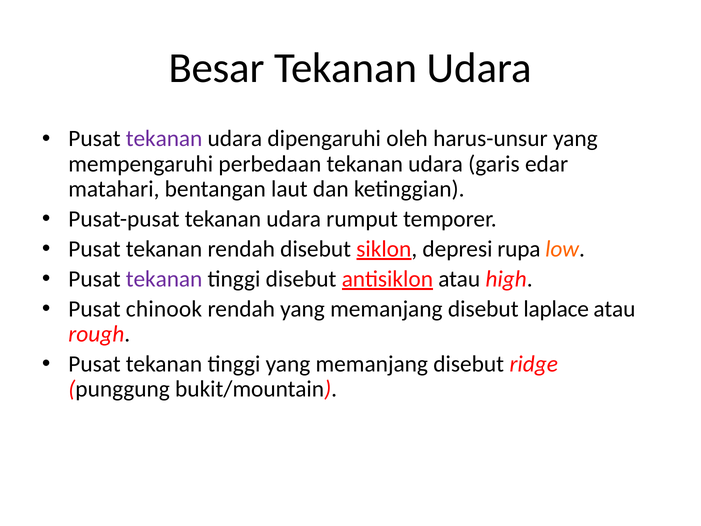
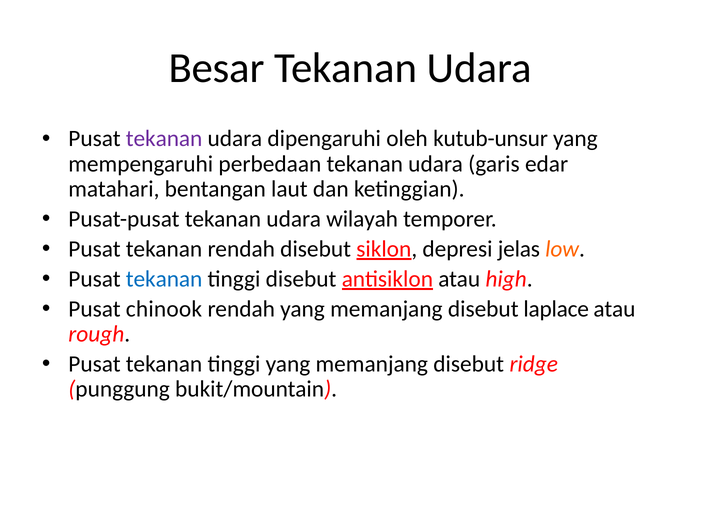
harus-unsur: harus-unsur -> kutub-unsur (491, 139)
rumput: rumput -> wilayah (362, 219)
rupa: rupa -> jelas (519, 249)
tekanan colour: purple -> blue (164, 279)
